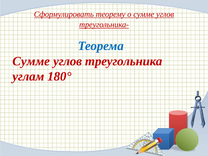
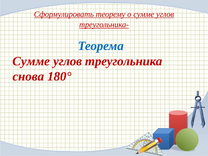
углам: углам -> снова (28, 76)
